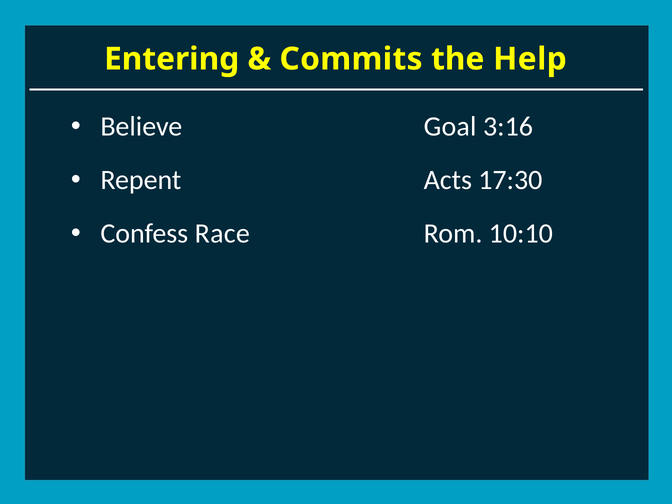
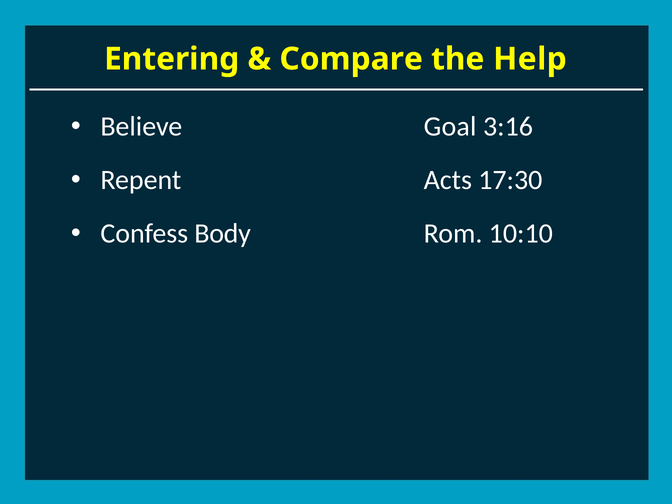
Commits: Commits -> Compare (351, 59)
Race: Race -> Body (223, 234)
